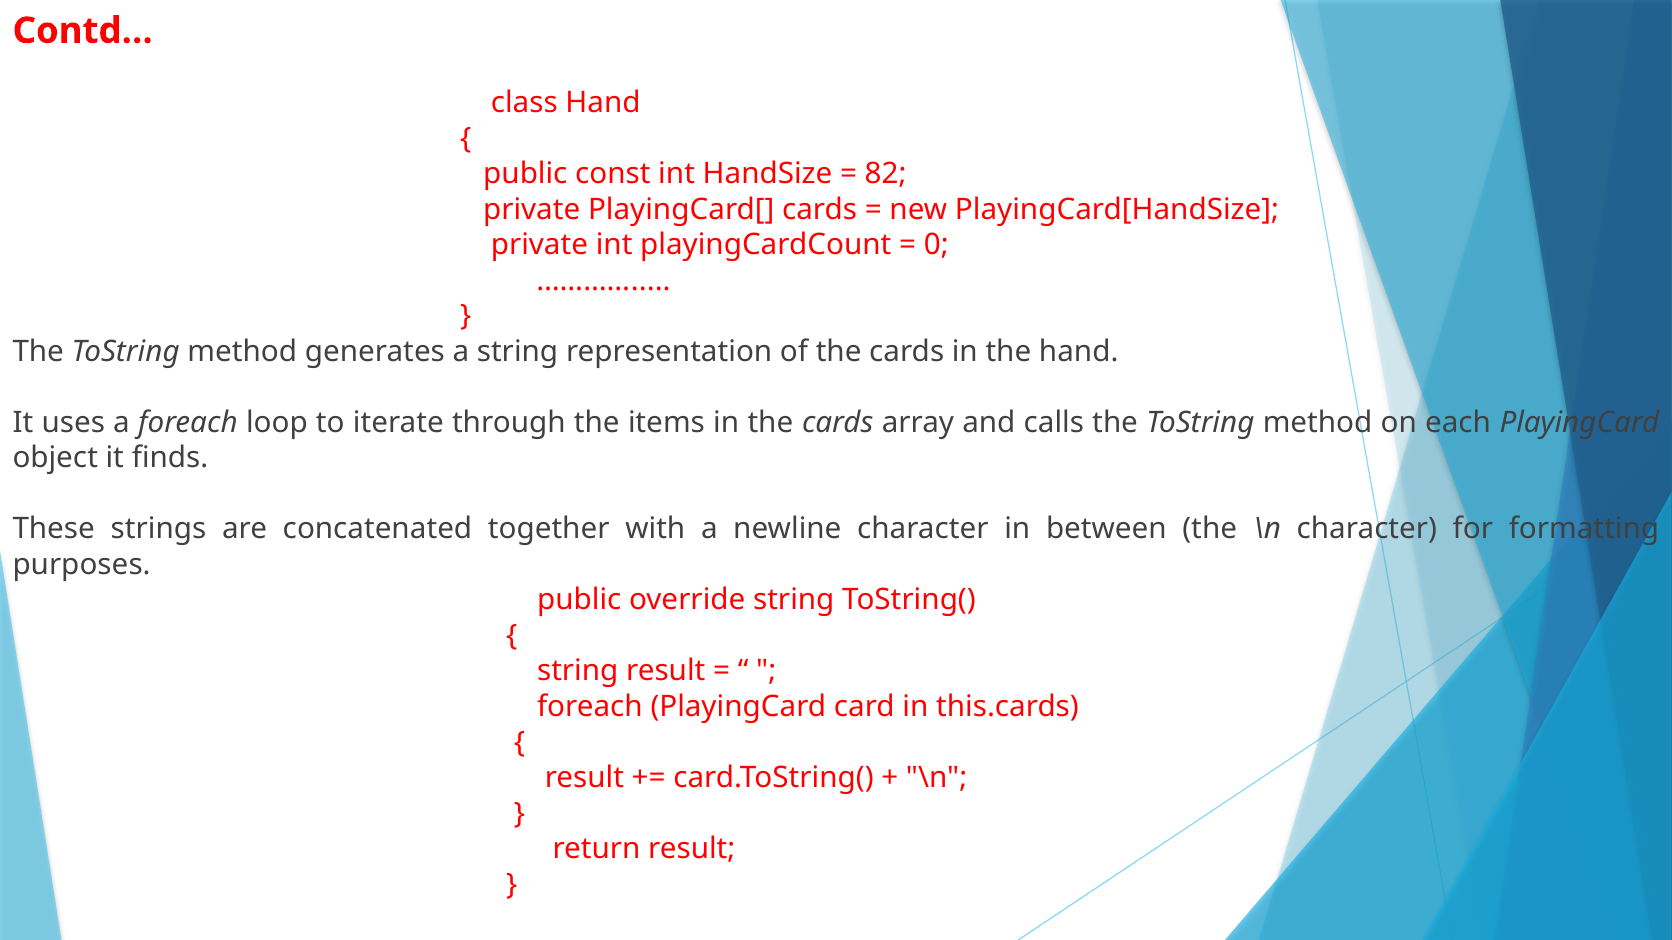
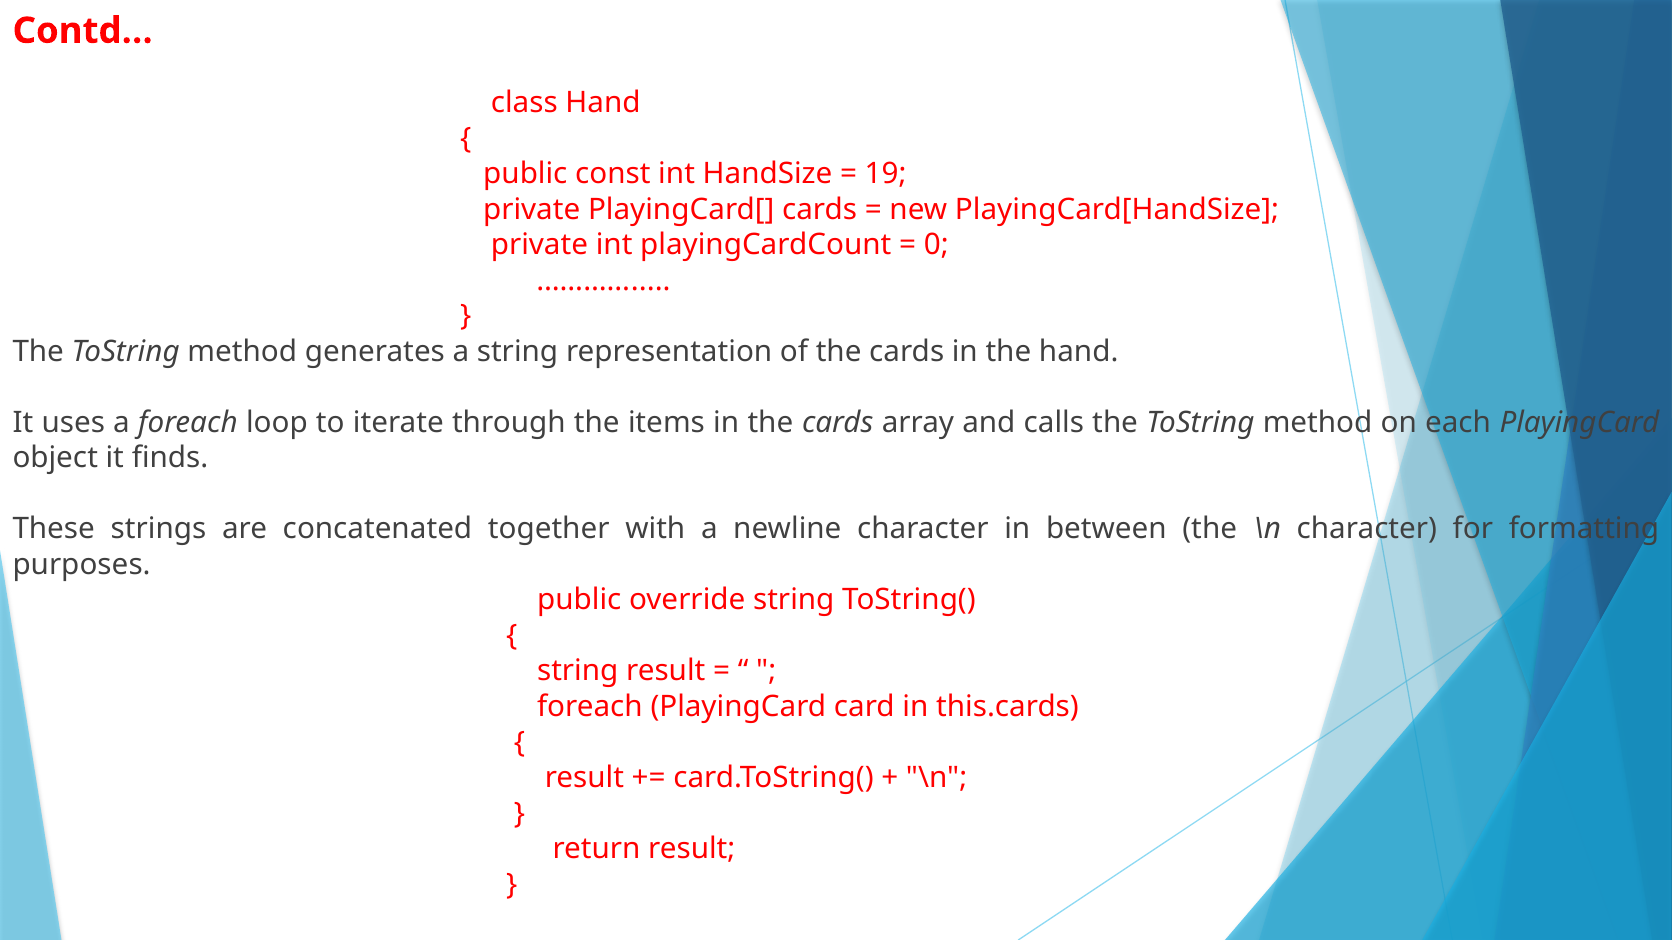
82: 82 -> 19 (886, 174)
